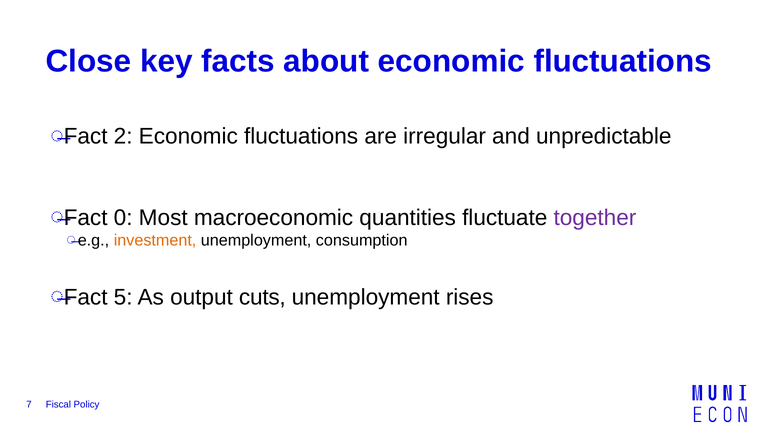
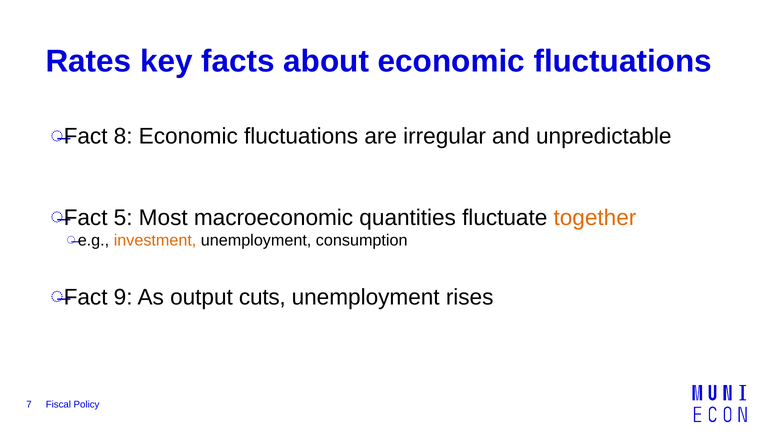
Close: Close -> Rates (89, 61)
2: 2 -> 8 (123, 136)
0: 0 -> 5 (123, 218)
together colour: purple -> orange (595, 218)
5: 5 -> 9 (123, 297)
